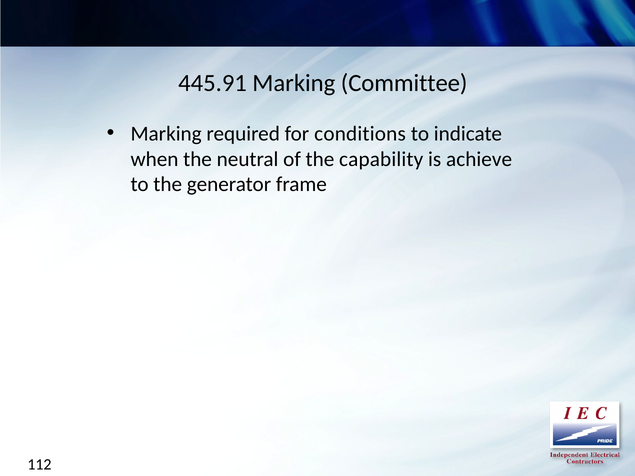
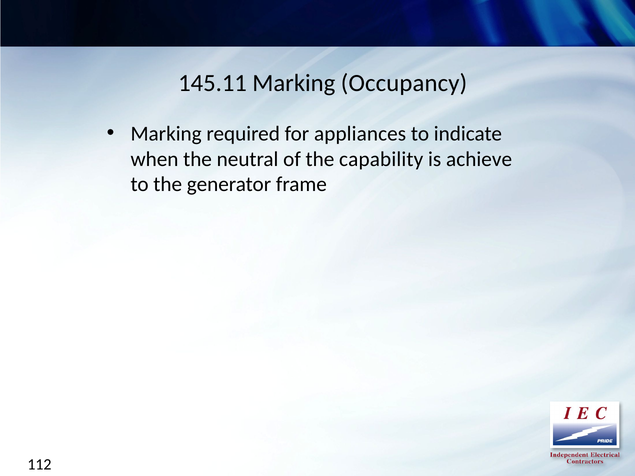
445.91: 445.91 -> 145.11 (213, 83)
Committee: Committee -> Occupancy (404, 83)
conditions: conditions -> appliances (360, 134)
